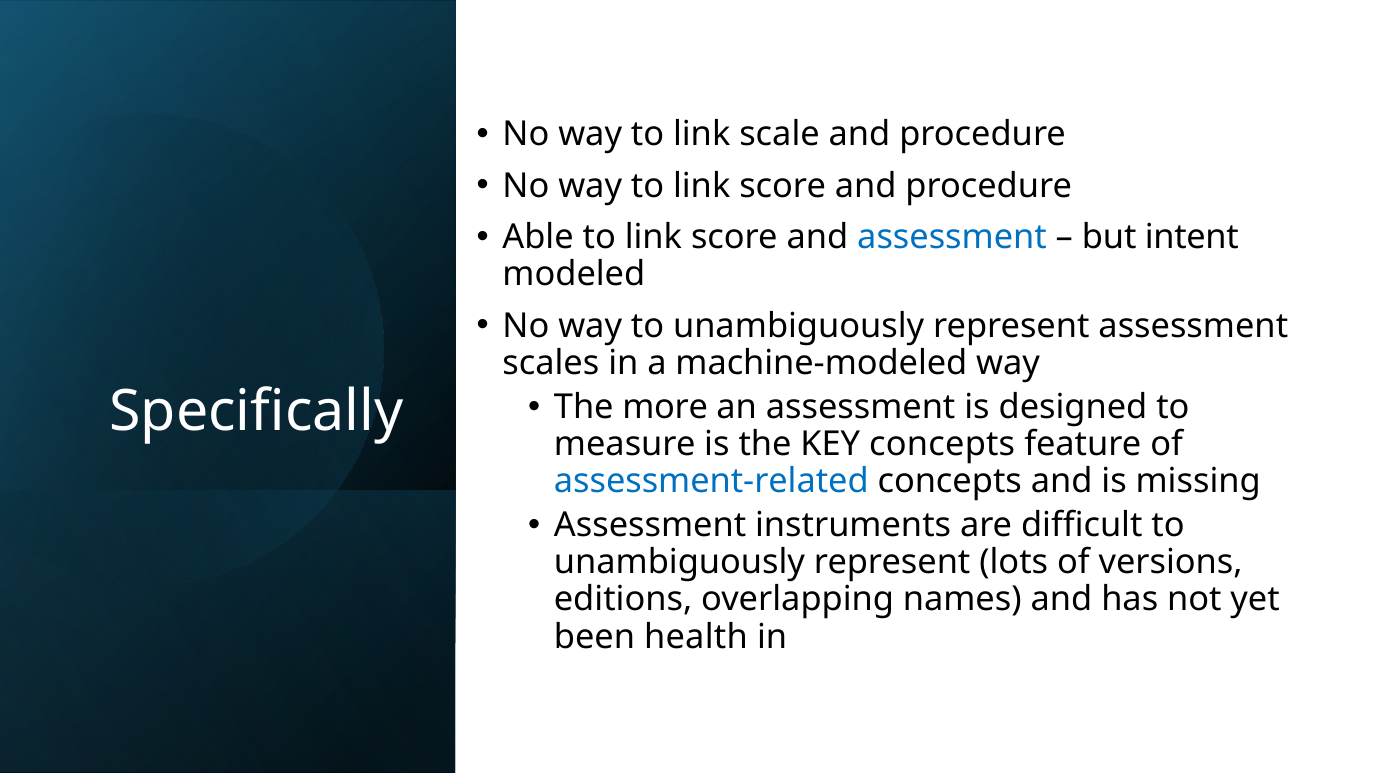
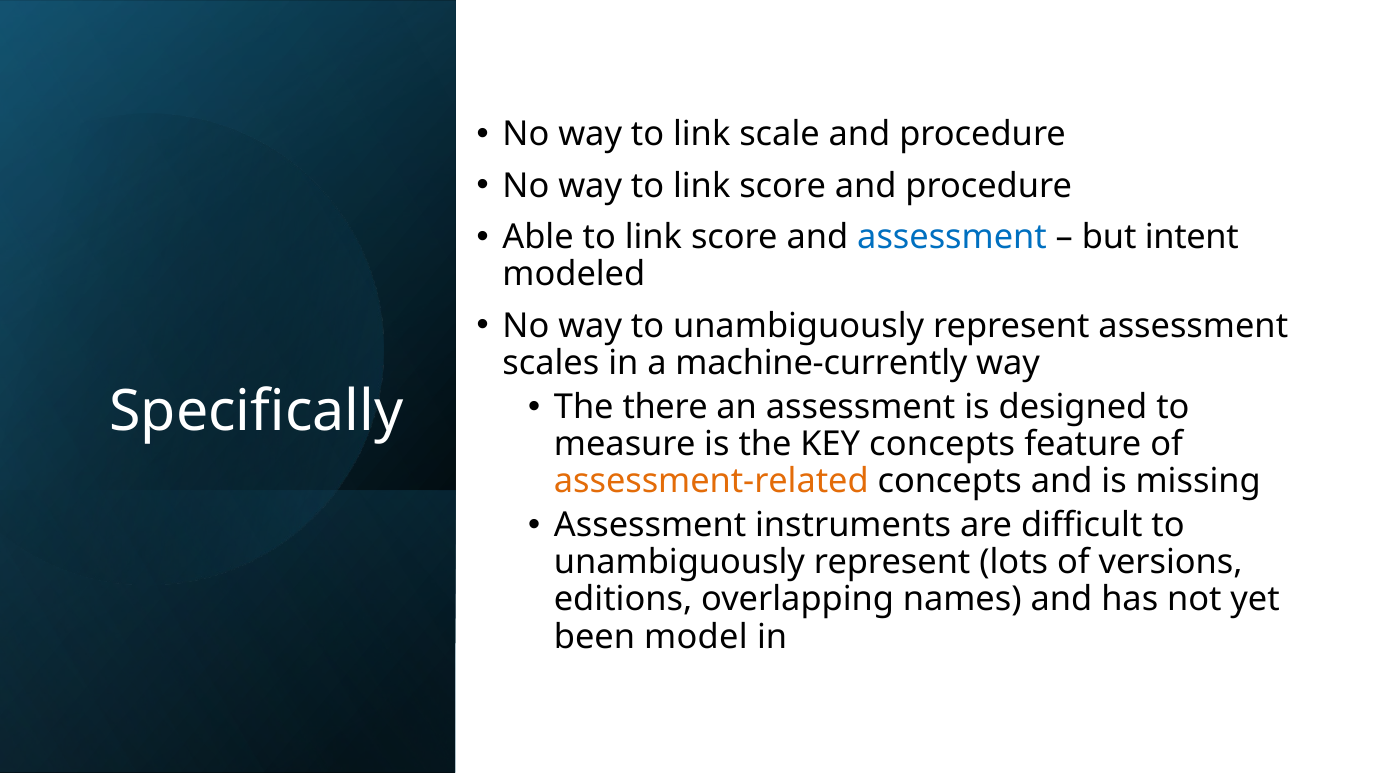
machine-modeled: machine-modeled -> machine-currently (821, 363)
more: more -> there (665, 407)
assessment-related colour: blue -> orange (711, 481)
health: health -> model (696, 637)
